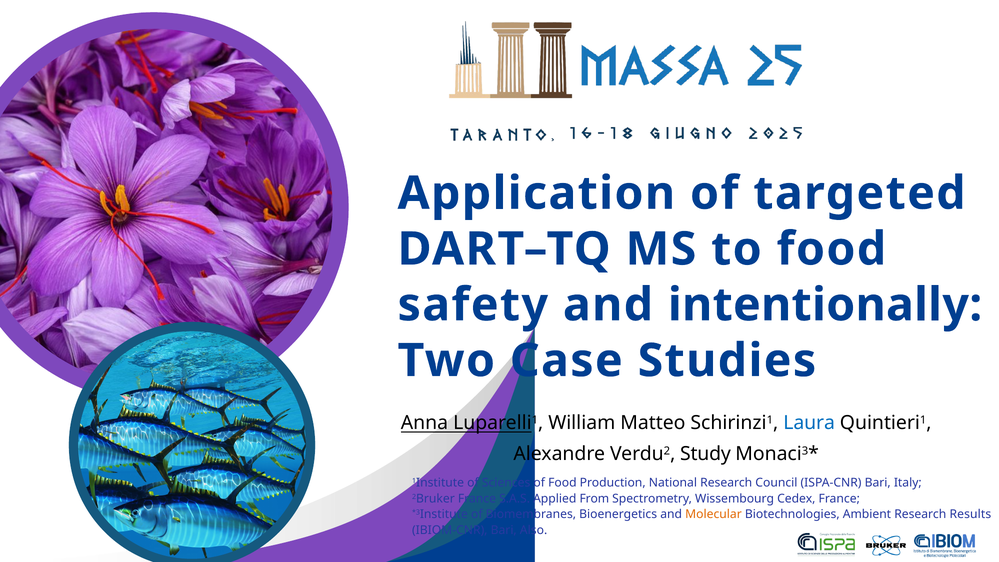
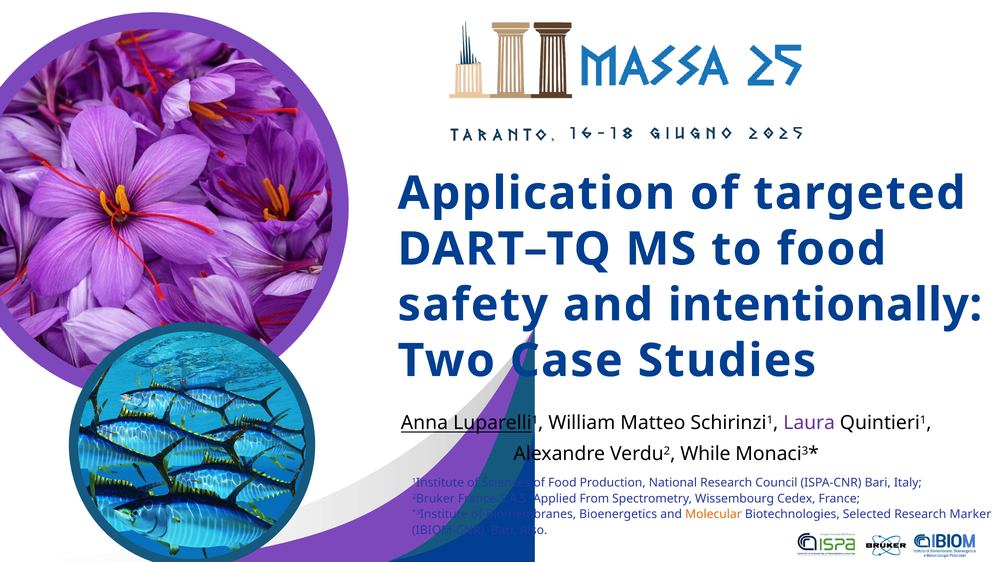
Laura colour: blue -> purple (809, 423)
Study: Study -> While (705, 454)
Ambient: Ambient -> Selected (867, 514)
Results: Results -> Marker (970, 514)
